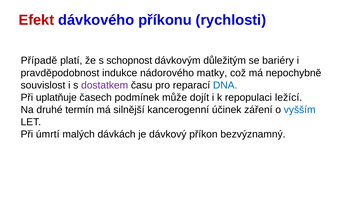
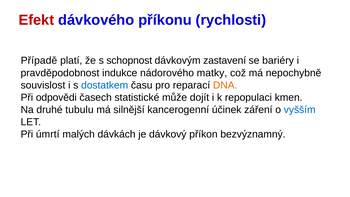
důležitým: důležitým -> zastavení (225, 61)
dostatkem colour: purple -> blue (105, 85)
DNA colour: blue -> orange (225, 85)
uplatňuje: uplatňuje -> odpovědi (56, 97)
podmínek: podmínek -> statistické (137, 97)
ležící: ležící -> kmen (289, 97)
termín: termín -> tubulu (79, 110)
